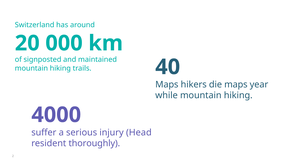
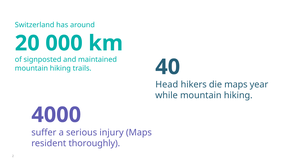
Maps: Maps -> Head (167, 85)
injury Head: Head -> Maps (139, 133)
